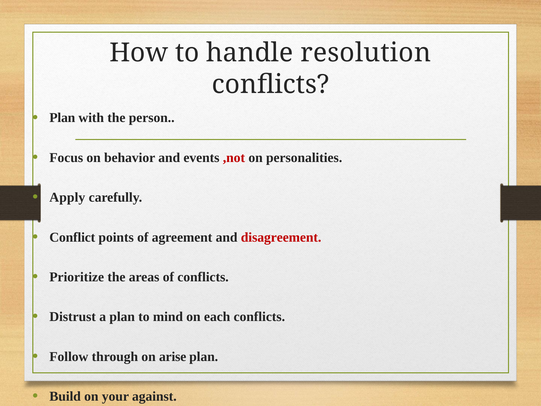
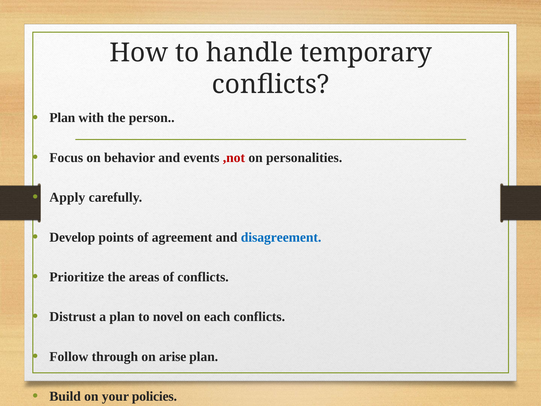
resolution: resolution -> temporary (366, 53)
Conflict: Conflict -> Develop (72, 237)
disagreement colour: red -> blue (281, 237)
mind: mind -> novel (168, 317)
against: against -> policies (154, 396)
